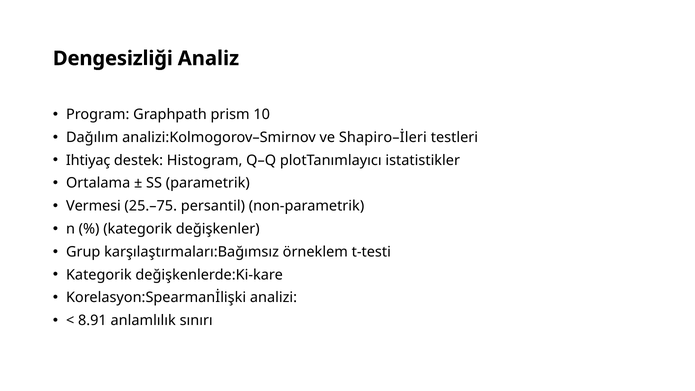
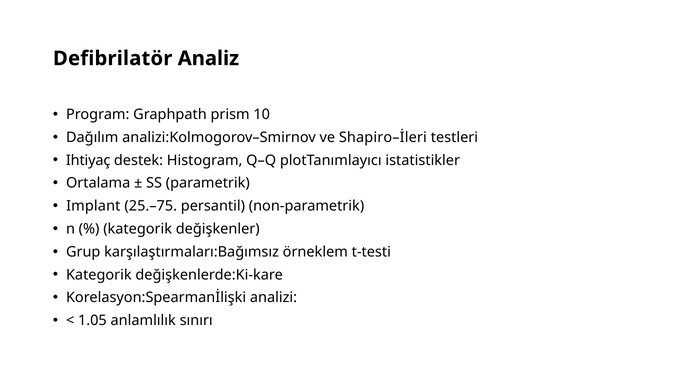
Dengesizliği: Dengesizliği -> Defibrilatör (113, 58)
Vermesi: Vermesi -> Implant (93, 206)
8.91: 8.91 -> 1.05 (92, 321)
